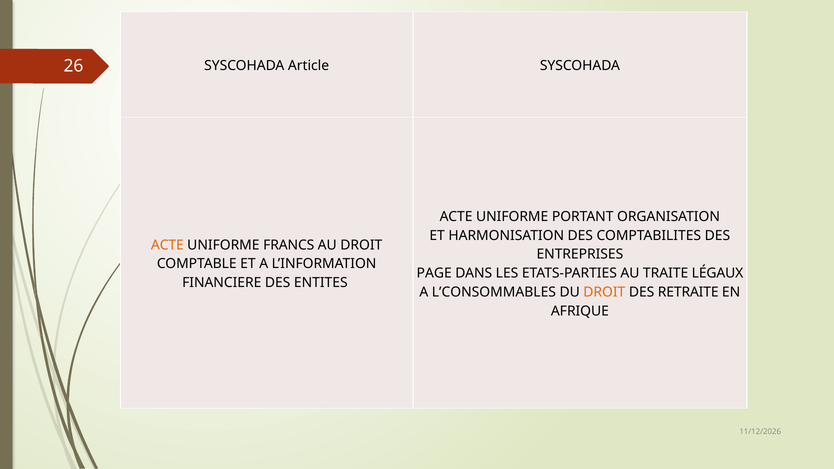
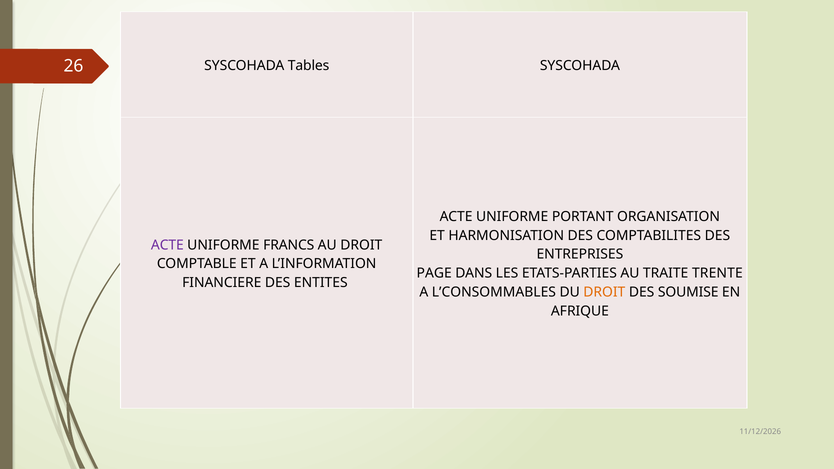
Article: Article -> Tables (309, 66)
ACTE colour: orange -> purple (167, 245)
LÉGAUX: LÉGAUX -> TRENTE (717, 273)
RETRAITE: RETRAITE -> SOUMISE (688, 292)
